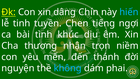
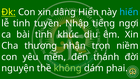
Chín: Chín -> Hiển (88, 12)
Chen: Chen -> Nhập (77, 23)
không colour: light blue -> light green (68, 68)
